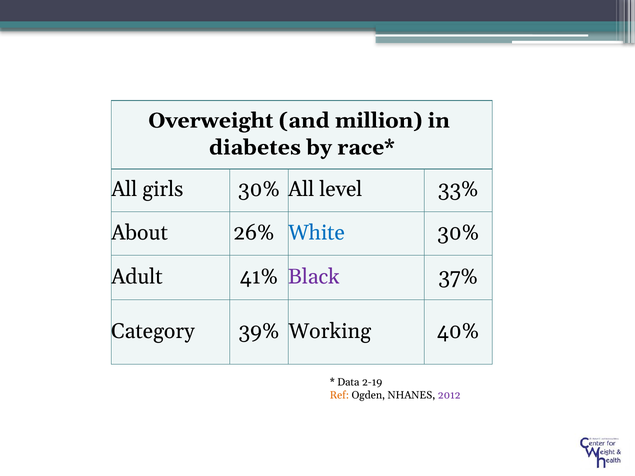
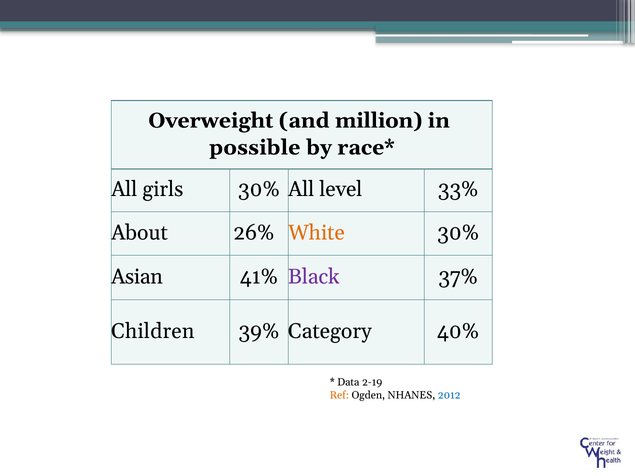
diabetes: diabetes -> possible (255, 148)
White colour: blue -> orange (316, 233)
Adult: Adult -> Asian (137, 277)
Category: Category -> Children (153, 331)
Working: Working -> Category (330, 331)
2012 colour: purple -> blue (449, 395)
